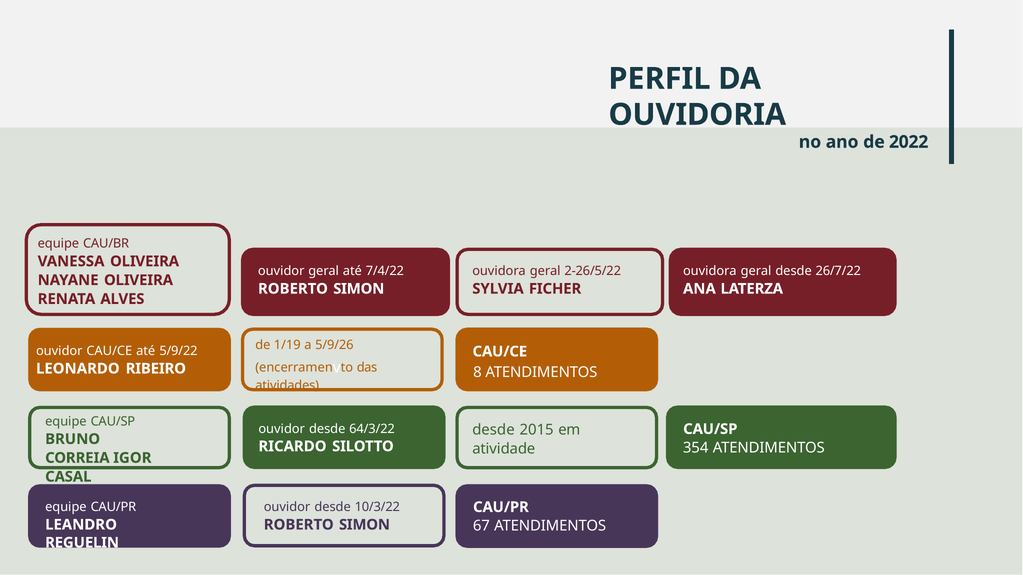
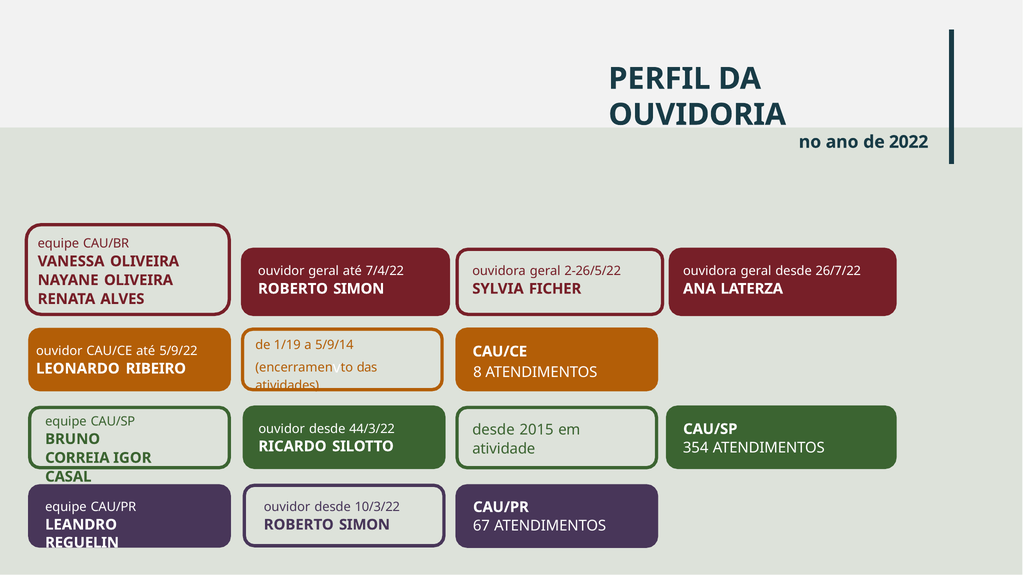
5/9/26: 5/9/26 -> 5/9/14 (334, 345)
64/3/22: 64/3/22 -> 44/3/22 (372, 428)
